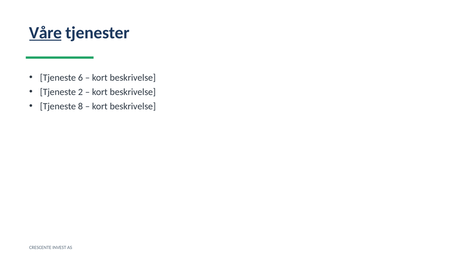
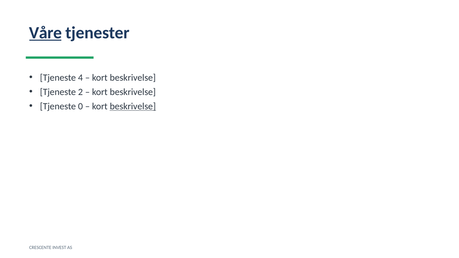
6: 6 -> 4 (80, 78)
8: 8 -> 0 (80, 106)
beskrivelse underline: none -> present (133, 106)
